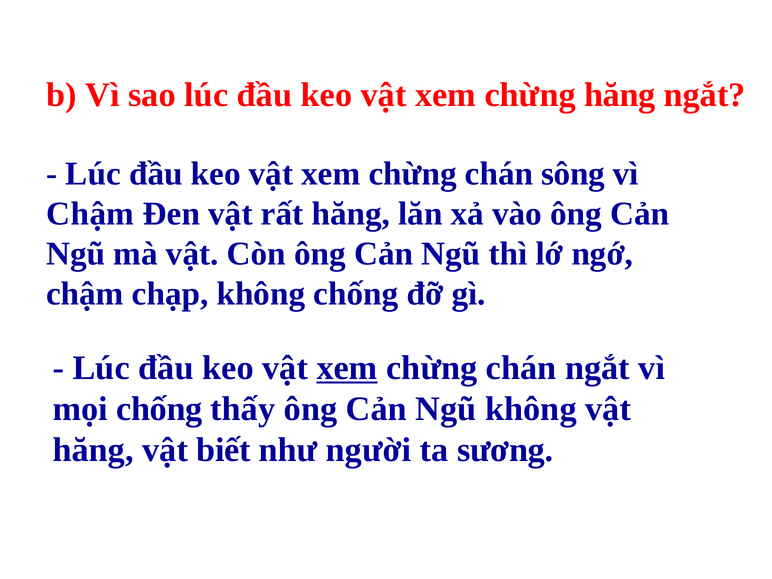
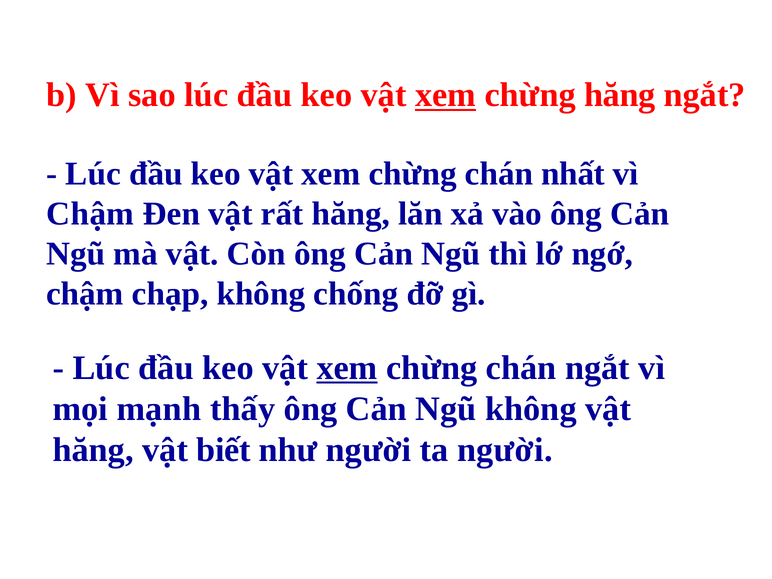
xem underline: none -> present (446, 95)
sông: sông -> nhất (573, 174)
mọi chống: chống -> mạnh (159, 409)
ta sương: sương -> người (505, 450)
